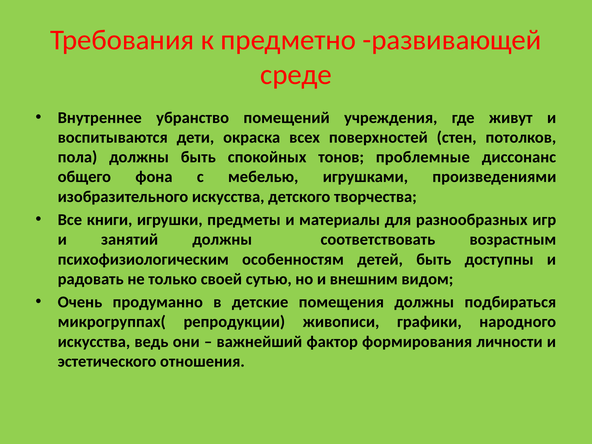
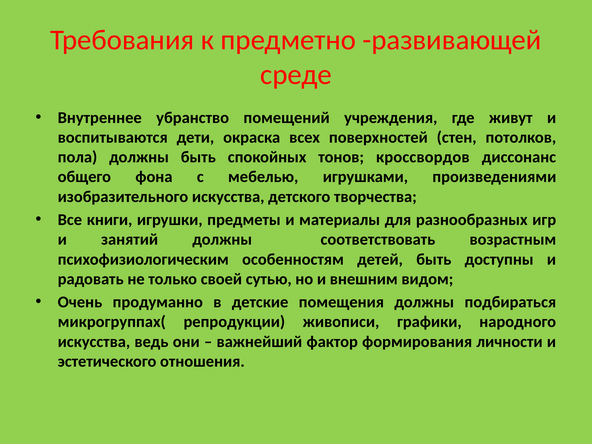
проблемные: проблемные -> кроссвордов (423, 157)
